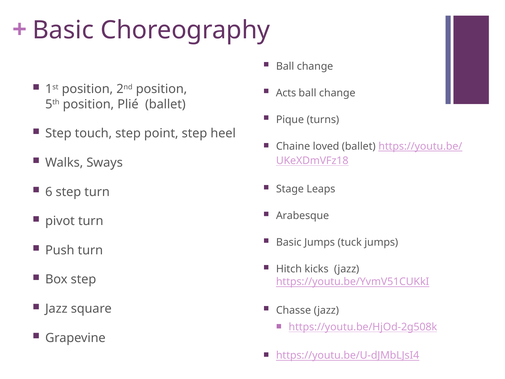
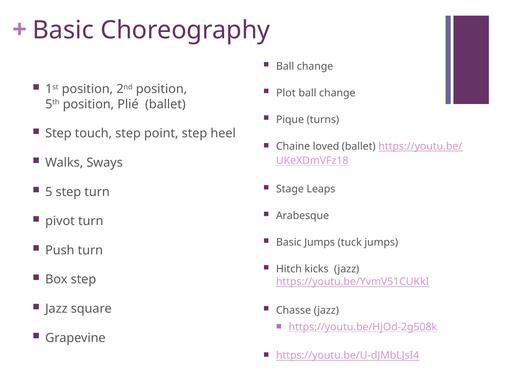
Acts: Acts -> Plot (286, 93)
6: 6 -> 5 (49, 192)
